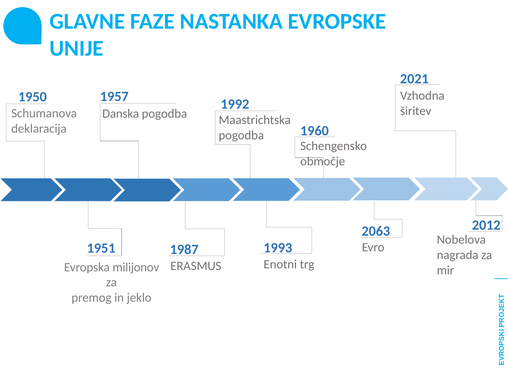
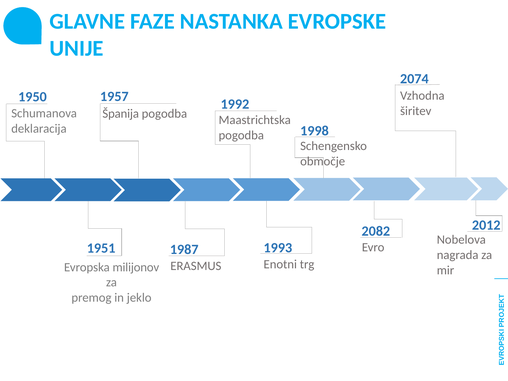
2021: 2021 -> 2074 (414, 79)
Danska: Danska -> Španija (121, 114)
1960: 1960 -> 1998 (315, 131)
2063: 2063 -> 2082 (376, 231)
